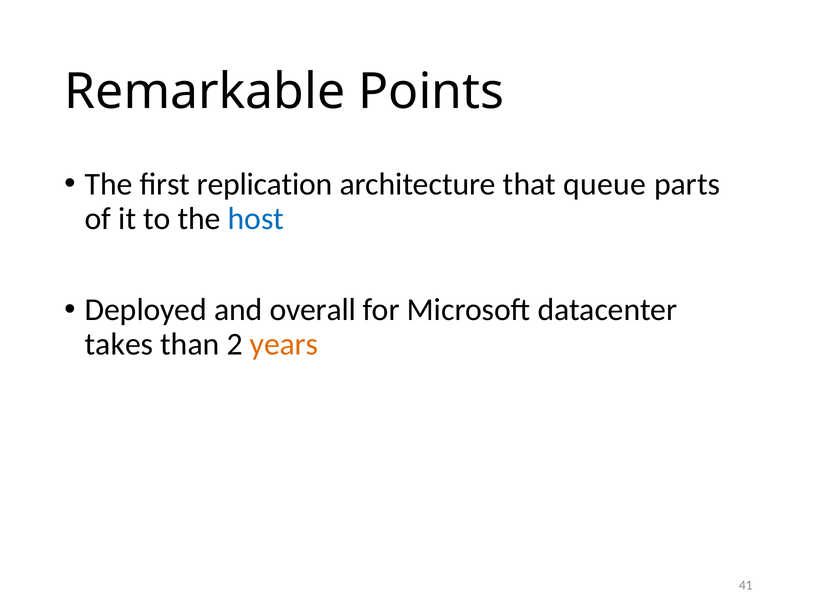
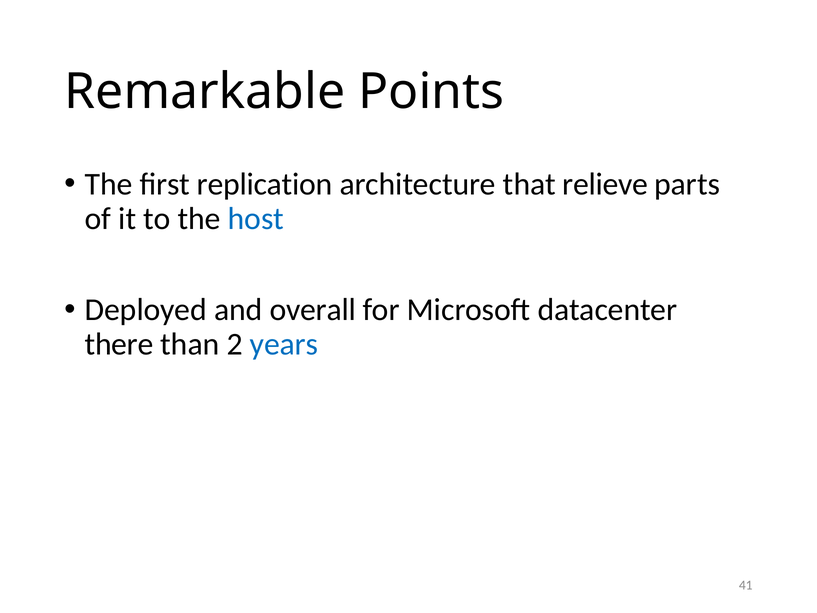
queue: queue -> relieve (605, 184)
takes: takes -> there (119, 344)
years colour: orange -> blue (284, 344)
